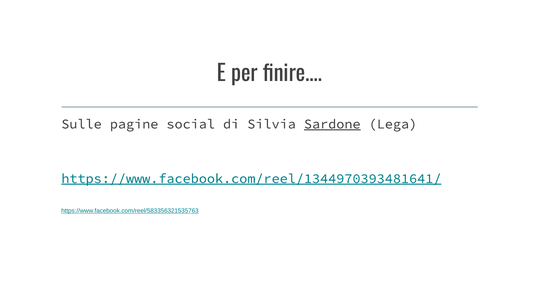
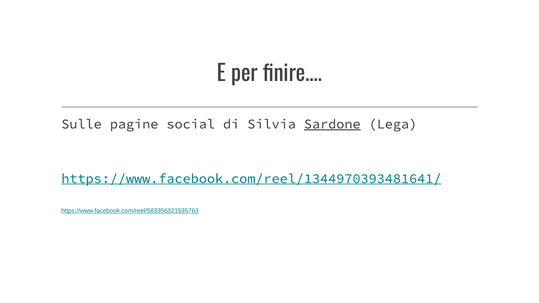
https://www.facebook.com/reel/1344970393481641/ underline: present -> none (251, 179)
